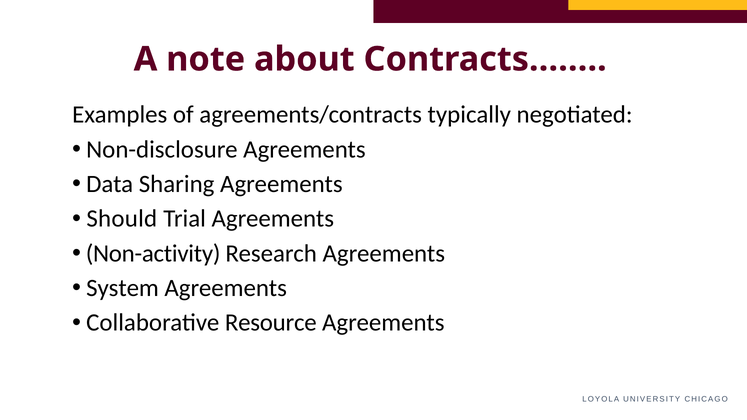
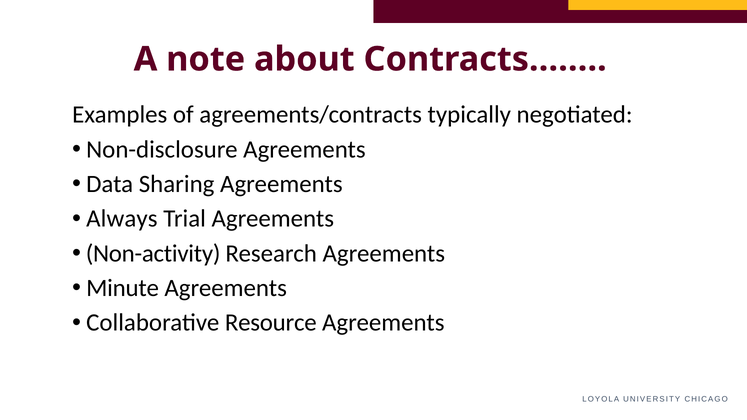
Should: Should -> Always (122, 219)
System: System -> Minute (123, 288)
